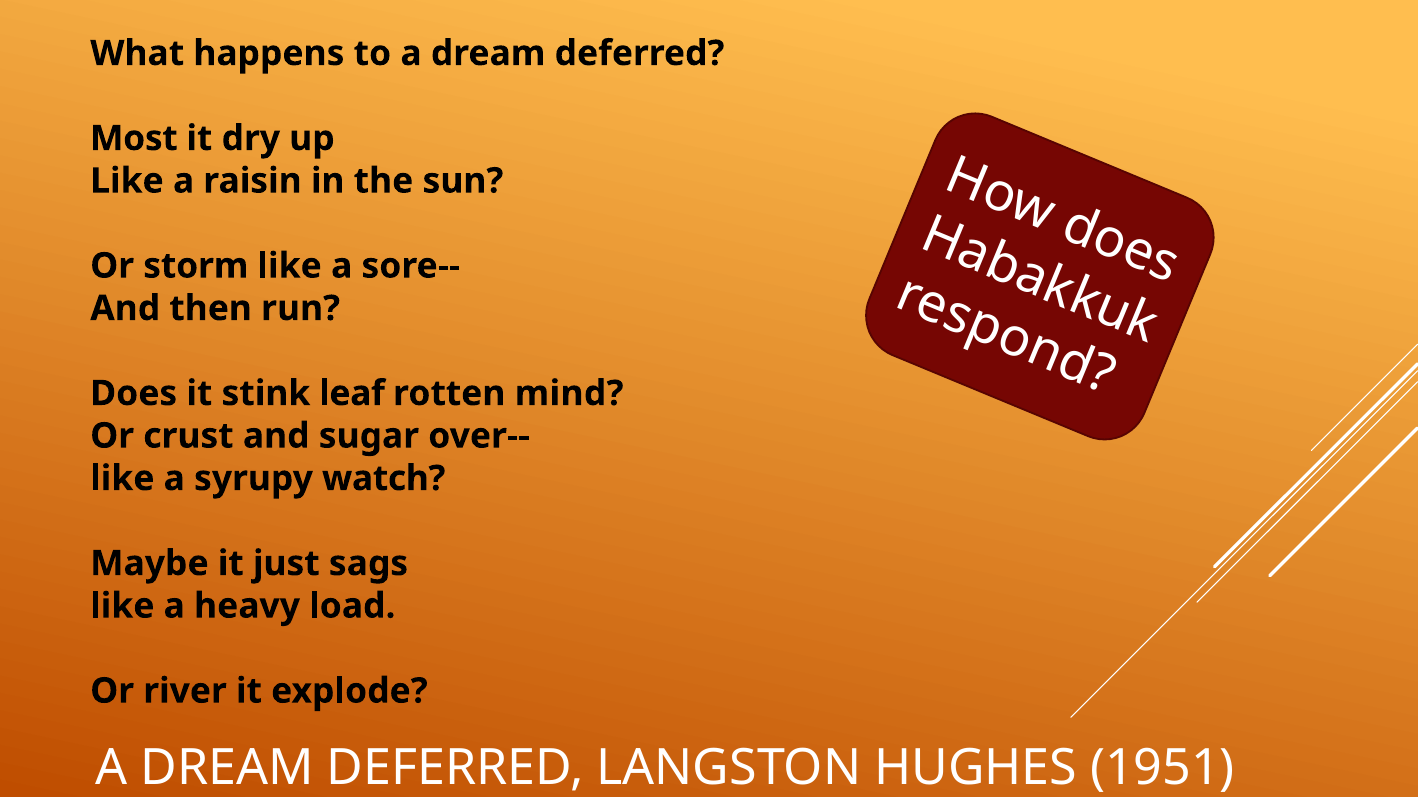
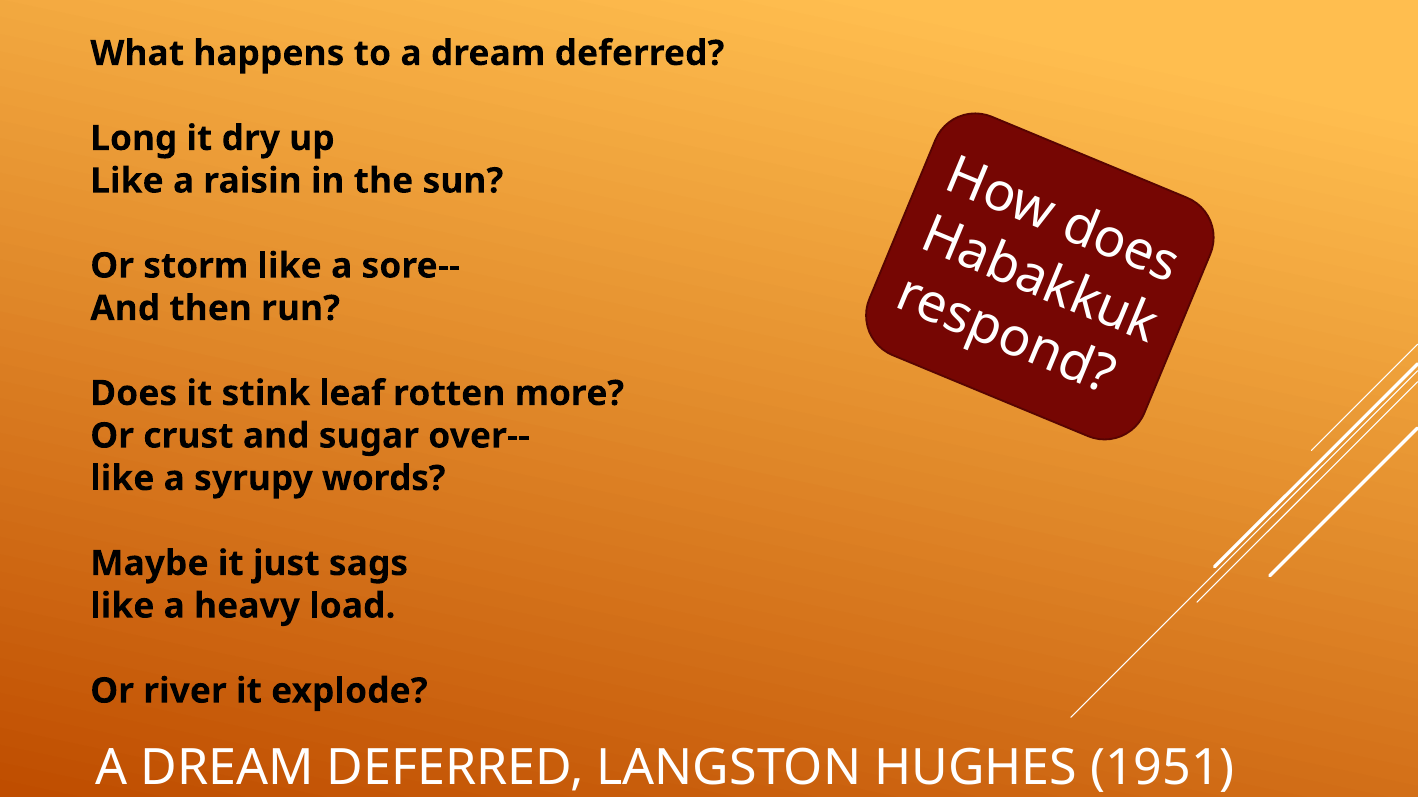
Most: Most -> Long (134, 138)
mind: mind -> more (569, 394)
watch: watch -> words (384, 479)
